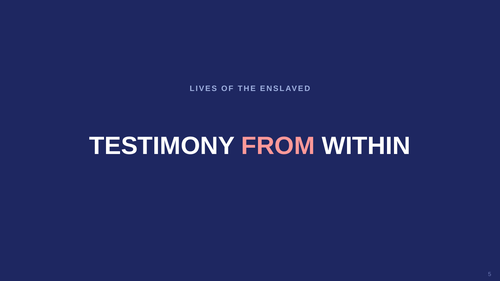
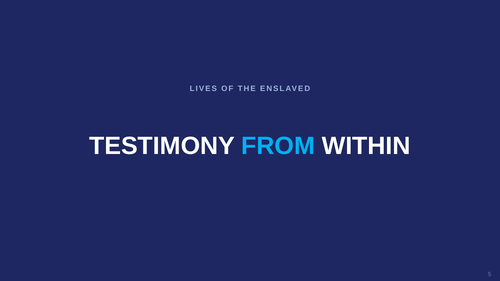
FROM colour: pink -> light blue (278, 146)
